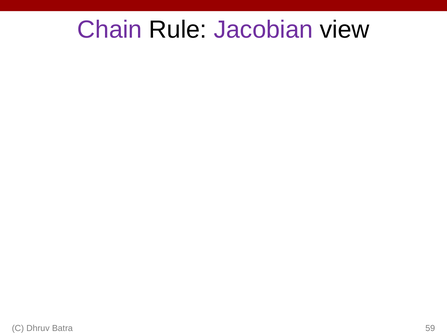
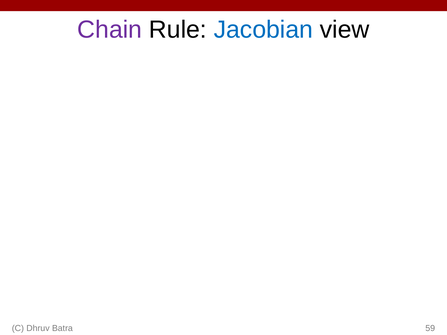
Jacobian colour: purple -> blue (263, 30)
